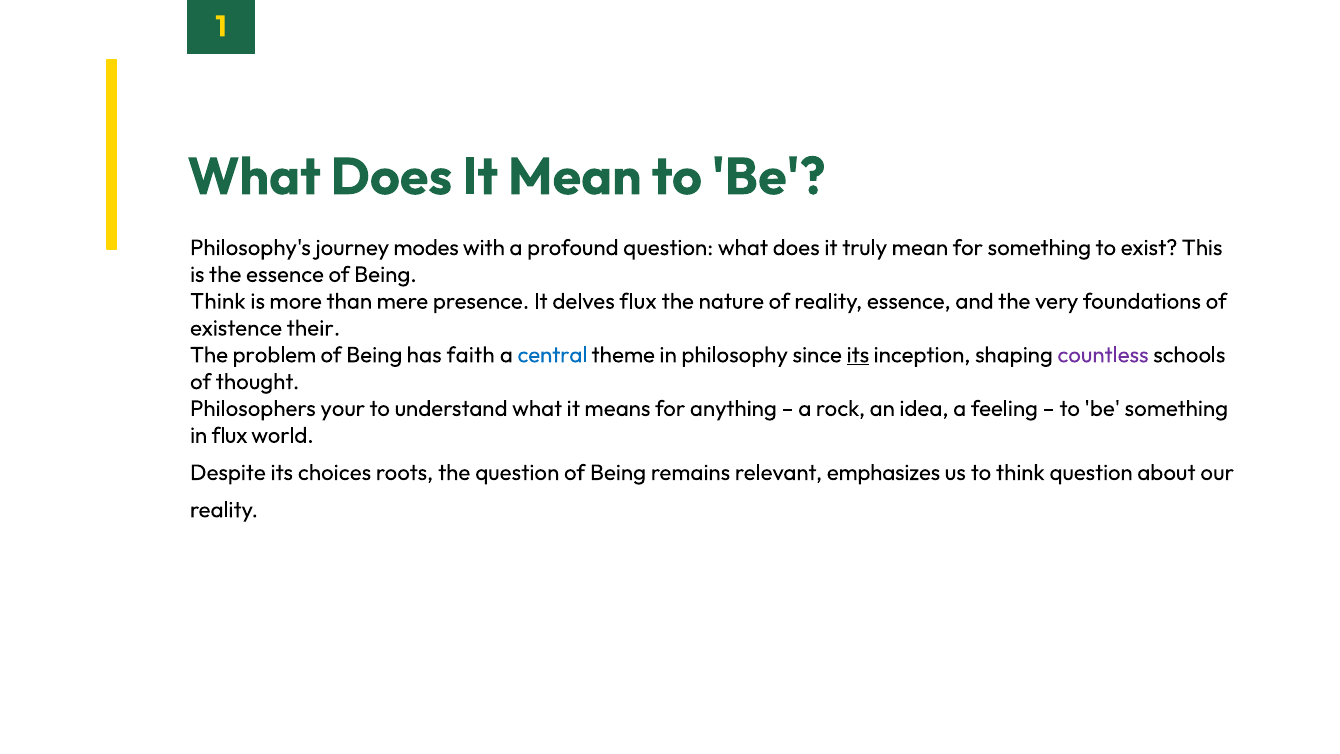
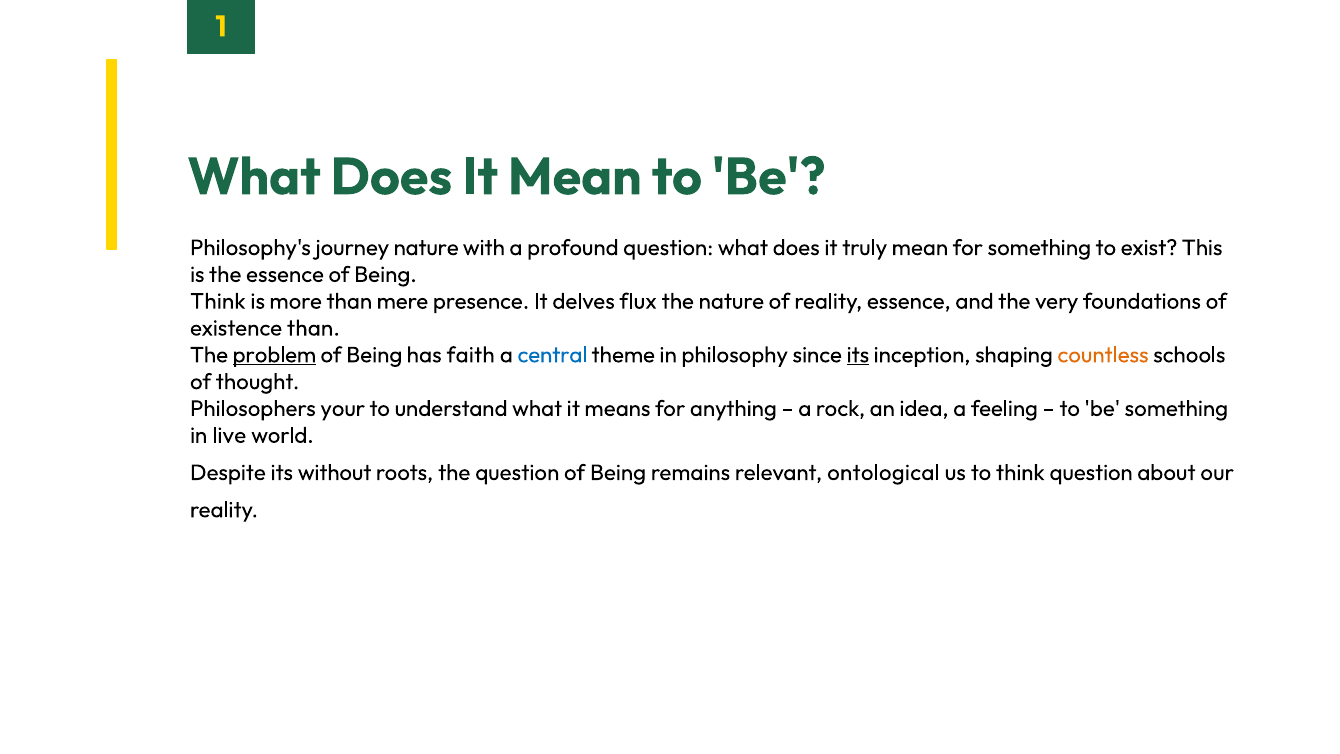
journey modes: modes -> nature (426, 248)
existence their: their -> than (313, 328)
problem underline: none -> present (274, 355)
countless colour: purple -> orange (1103, 355)
in flux: flux -> live (229, 435)
choices: choices -> without (335, 473)
emphasizes: emphasizes -> ontological (883, 473)
